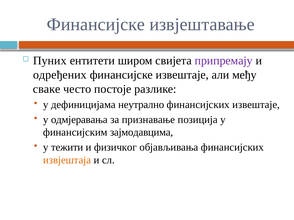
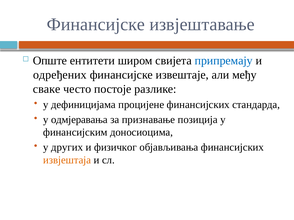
Пуних: Пуних -> Опште (50, 61)
припремају colour: purple -> blue (224, 61)
неутрално: неутрално -> процијене (141, 105)
финансијских извештаје: извештаје -> стандарда (256, 105)
зајмодавцима: зајмодавцима -> доносиоцима (142, 133)
тежити: тежити -> других (67, 148)
